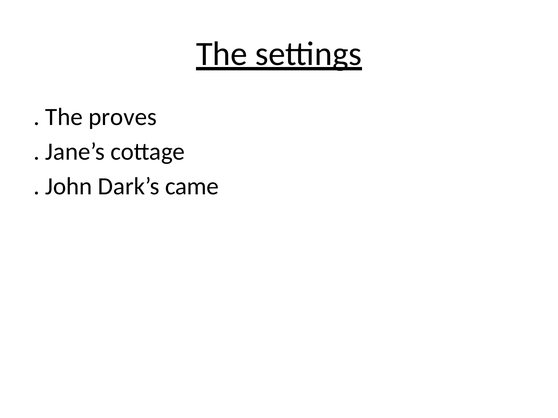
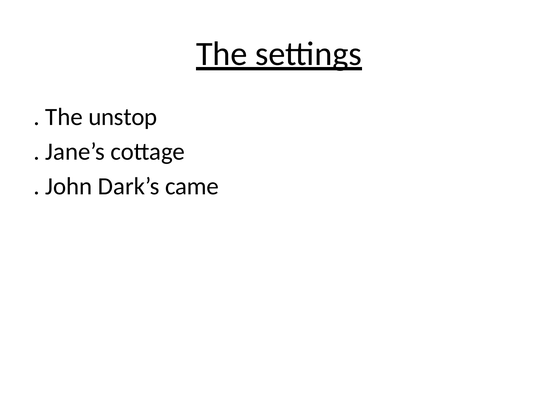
proves: proves -> unstop (123, 117)
